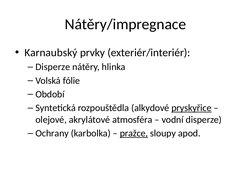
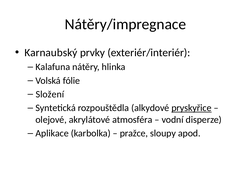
Disperze: Disperze -> Kalafuna (53, 67)
Období: Období -> Složení (50, 94)
Ochrany: Ochrany -> Aplikace (52, 133)
pražce underline: present -> none (134, 133)
